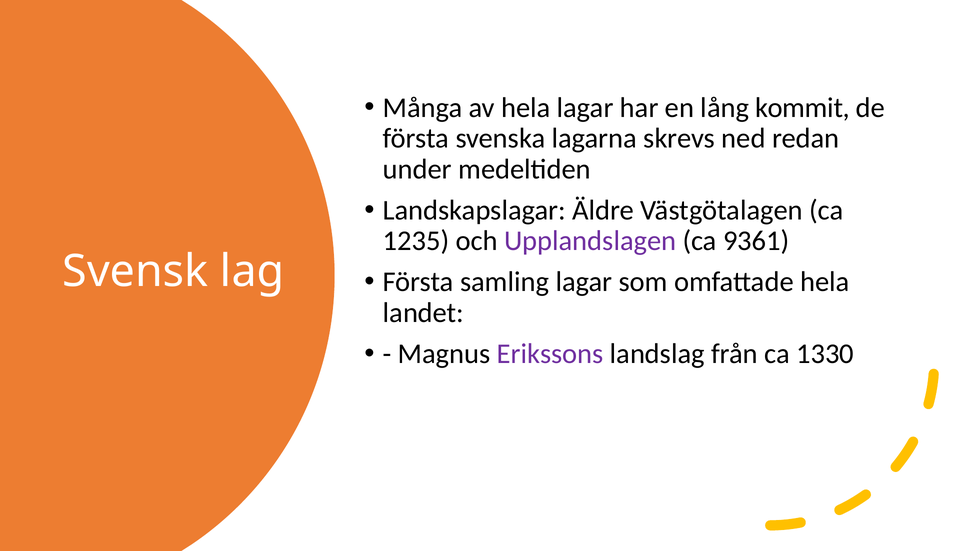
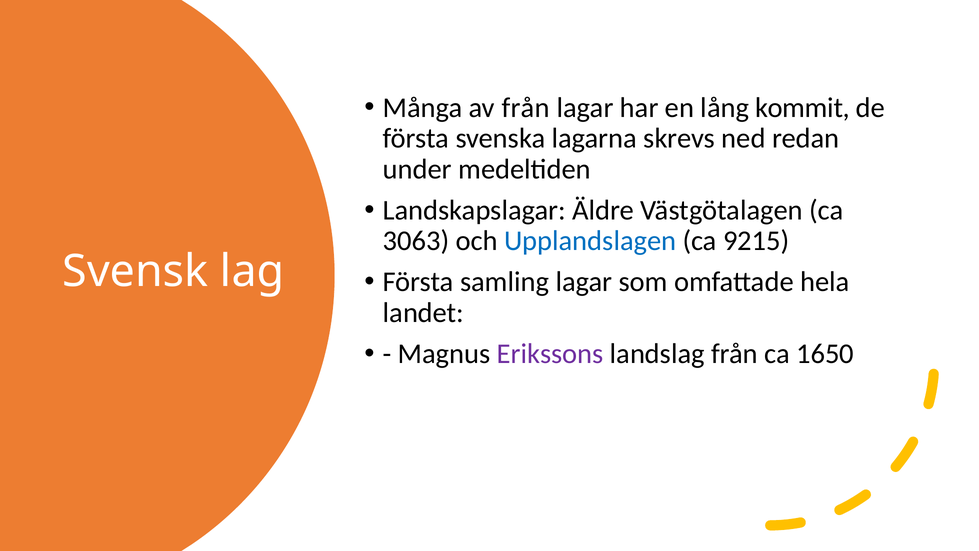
av hela: hela -> från (526, 108)
1235: 1235 -> 3063 (416, 241)
Upplandslagen colour: purple -> blue (590, 241)
9361: 9361 -> 9215 (756, 241)
1330: 1330 -> 1650 (825, 354)
